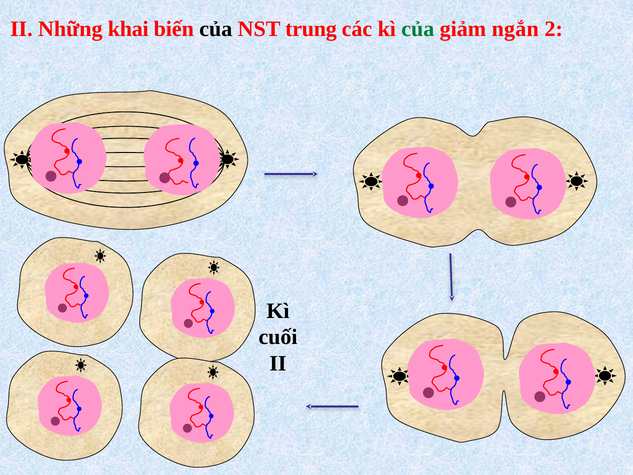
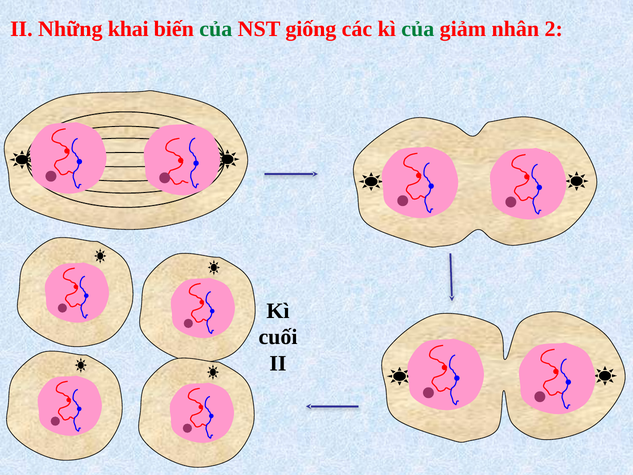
của colour: black -> green (216, 29)
trung: trung -> giống (311, 29)
ngắn: ngắn -> nhân (515, 29)
